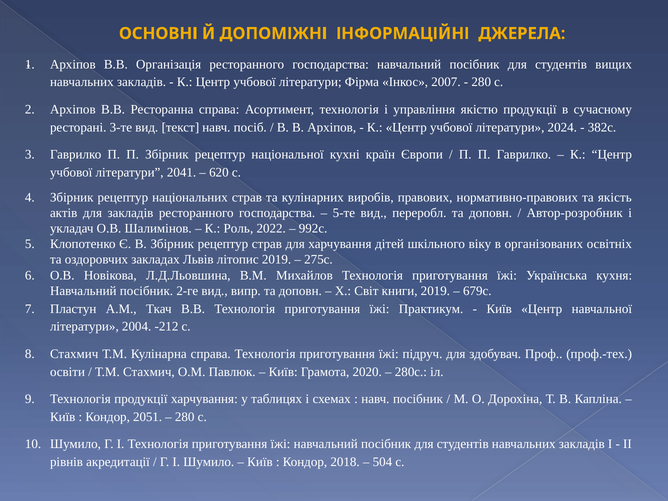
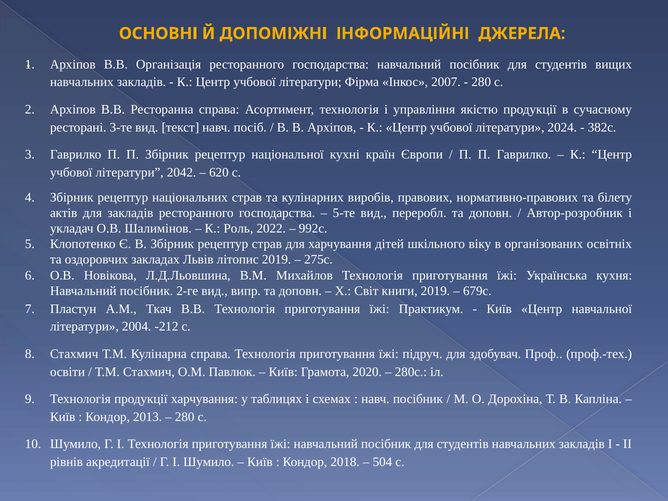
2041: 2041 -> 2042 (182, 172)
якість: якість -> білету (615, 197)
2051: 2051 -> 2013 (148, 417)
